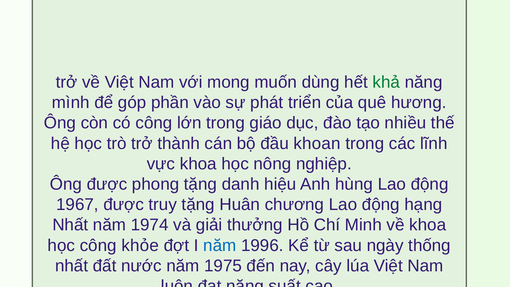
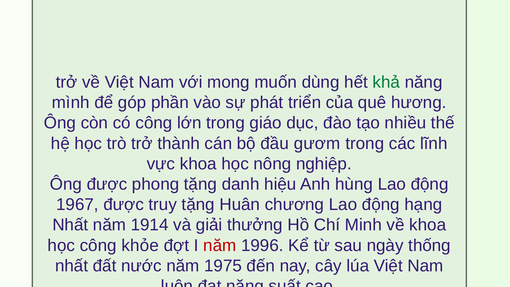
khoan: khoan -> gươm (317, 143)
1974: 1974 -> 1914 (150, 225)
năm colour: blue -> red (220, 245)
